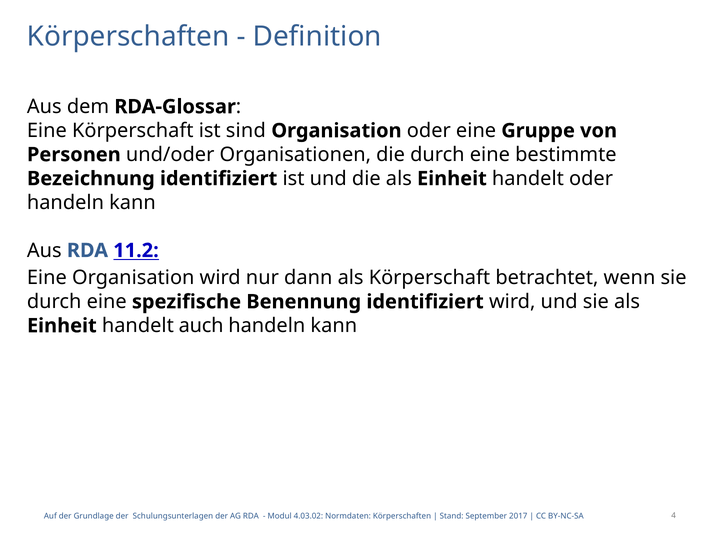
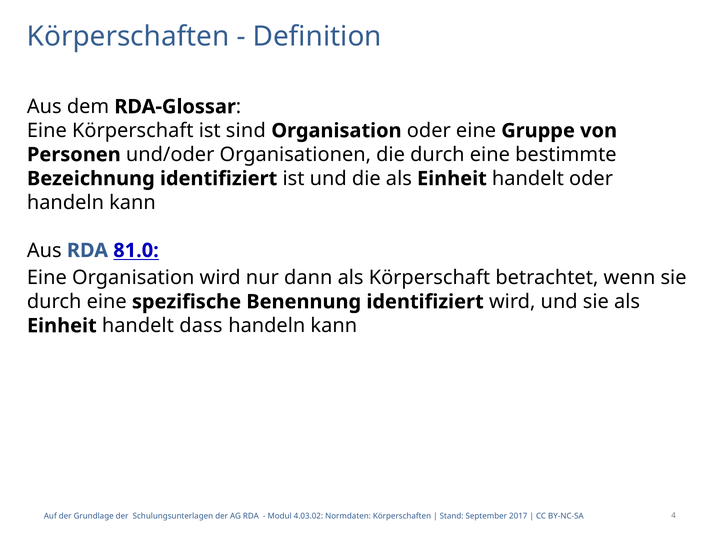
11.2: 11.2 -> 81.0 (136, 251)
auch: auch -> dass (201, 326)
